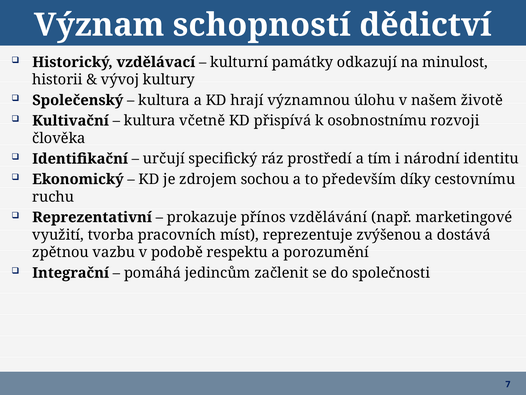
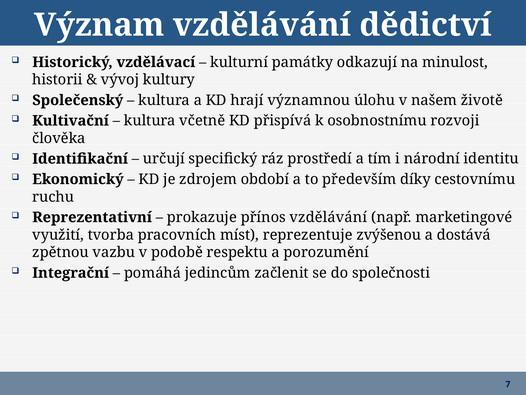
Význam schopností: schopností -> vzdělávání (262, 25)
sochou: sochou -> období (265, 179)
